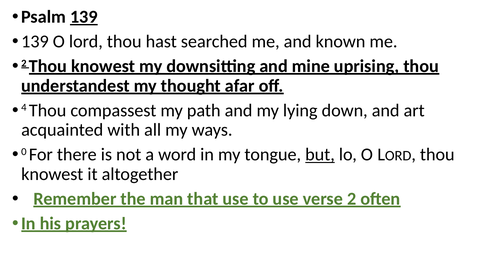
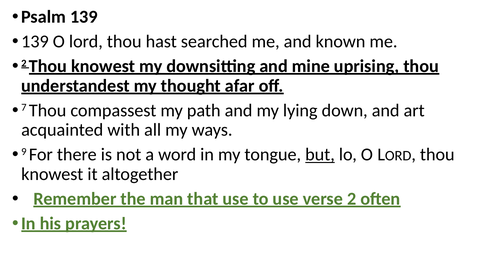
139 underline: present -> none (84, 17)
4: 4 -> 7 (24, 108)
0: 0 -> 9 (24, 152)
